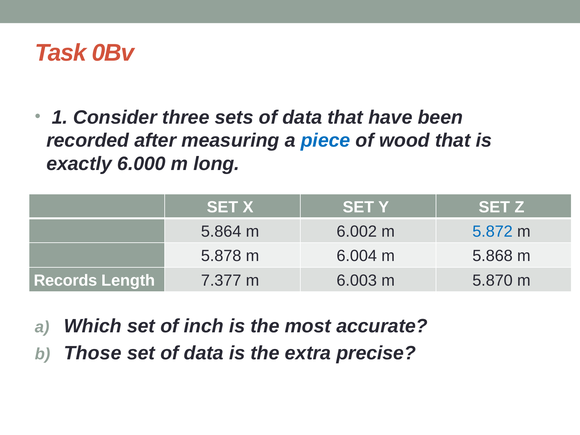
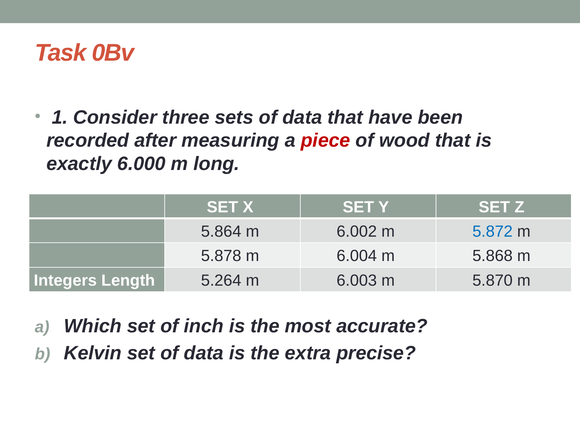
piece colour: blue -> red (326, 141)
Records: Records -> Integers (65, 280)
7.377: 7.377 -> 5.264 (221, 280)
Those: Those -> Kelvin (93, 353)
